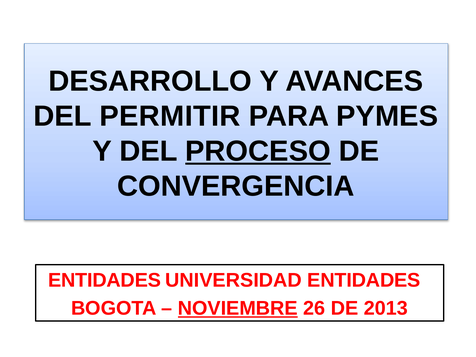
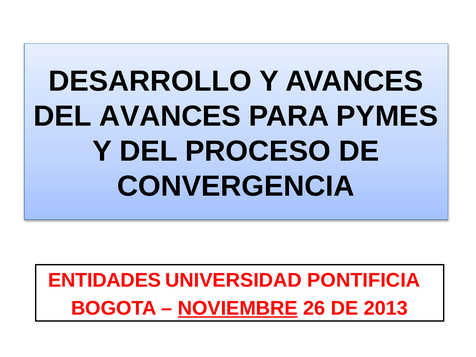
DEL PERMITIR: PERMITIR -> AVANCES (170, 116)
PROCESO underline: present -> none (258, 151)
UNIVERSIDAD ENTIDADES: ENTIDADES -> PONTIFICIA (364, 280)
